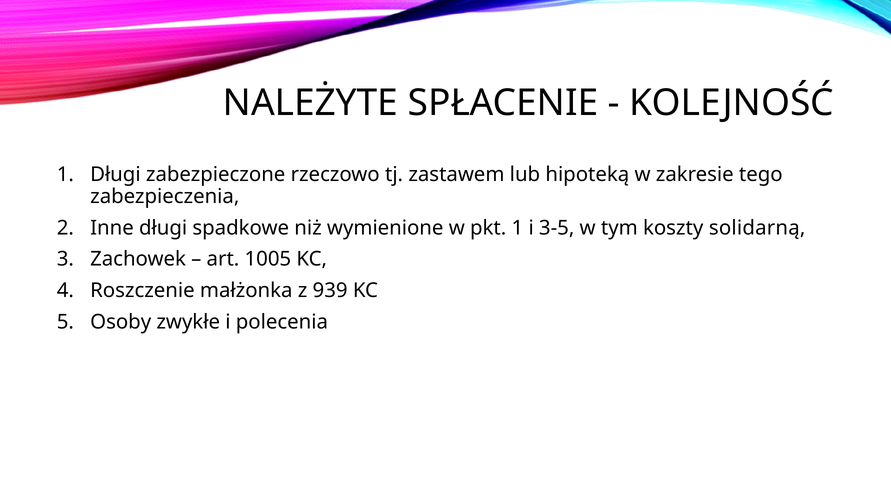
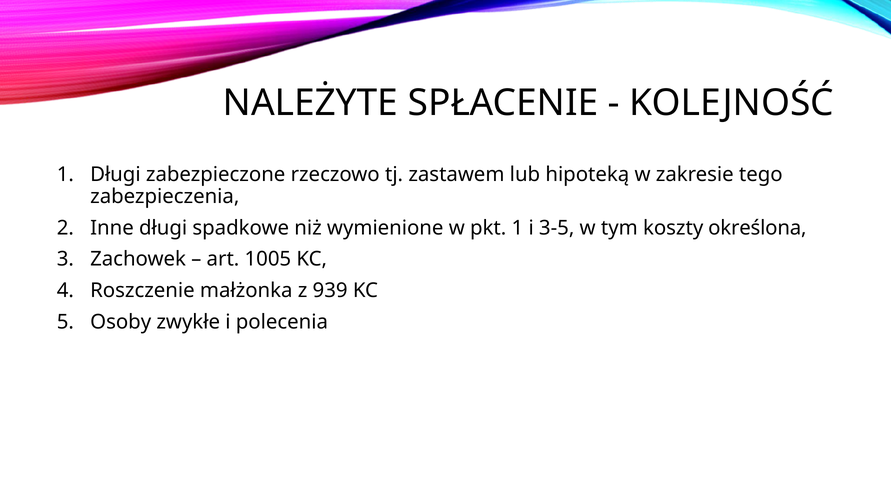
solidarną: solidarną -> określona (757, 228)
